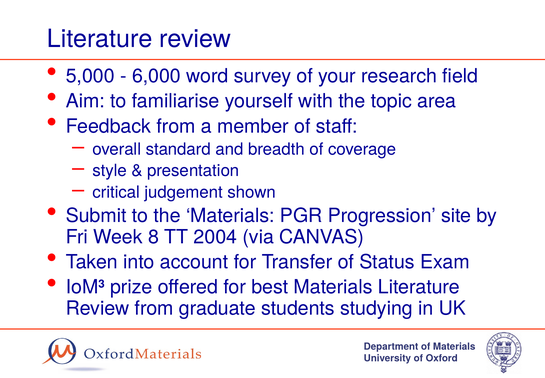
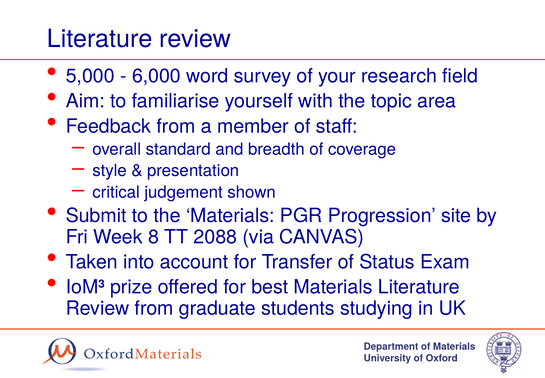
2004: 2004 -> 2088 (215, 237)
